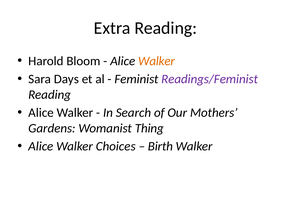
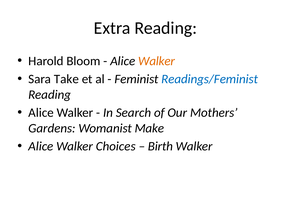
Days: Days -> Take (66, 79)
Readings/Feminist colour: purple -> blue (210, 79)
Thing: Thing -> Make (149, 128)
